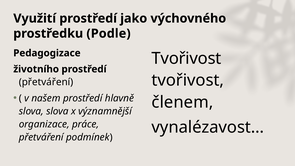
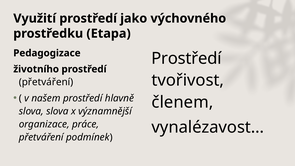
Podle: Podle -> Etapa (109, 33)
Tvořivost: Tvořivost -> Prostředí (186, 58)
